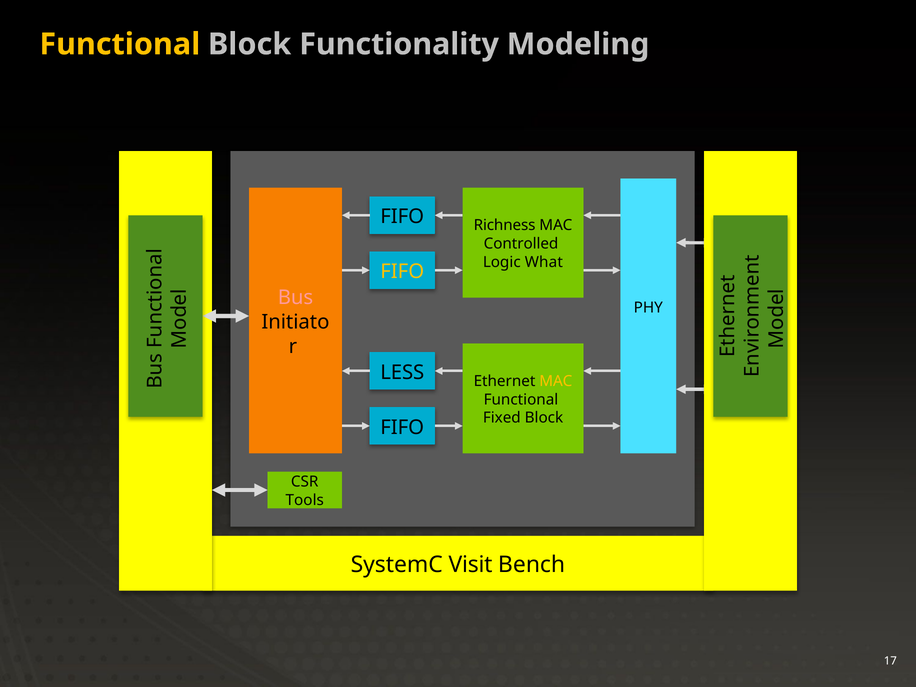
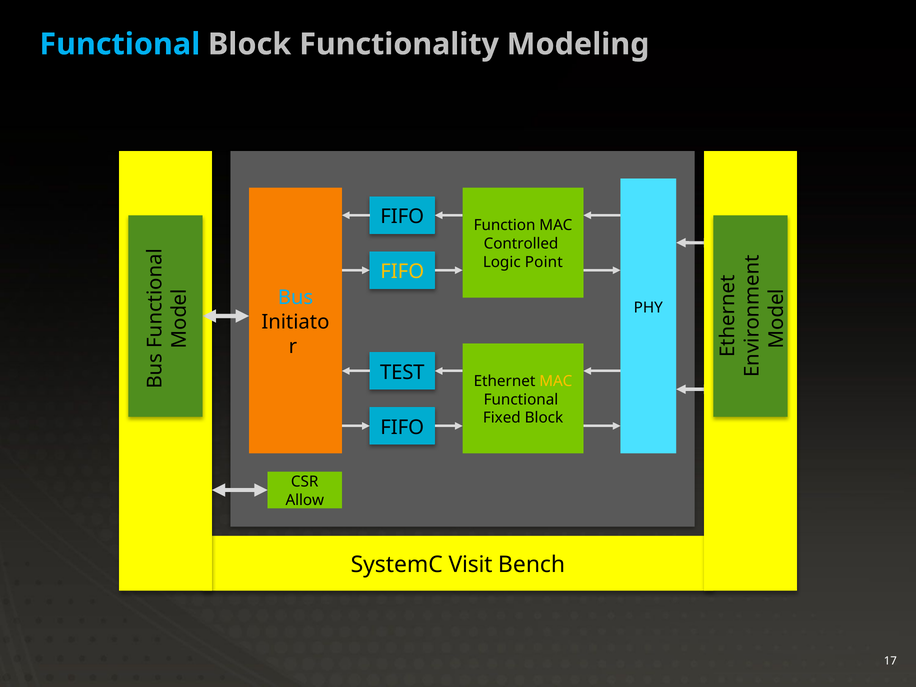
Functional colour: yellow -> light blue (120, 44)
Richness: Richness -> Function (505, 225)
What: What -> Point (544, 262)
Bus colour: pink -> light blue (296, 298)
LESS: LESS -> TEST (402, 372)
Tools: Tools -> Allow (305, 500)
